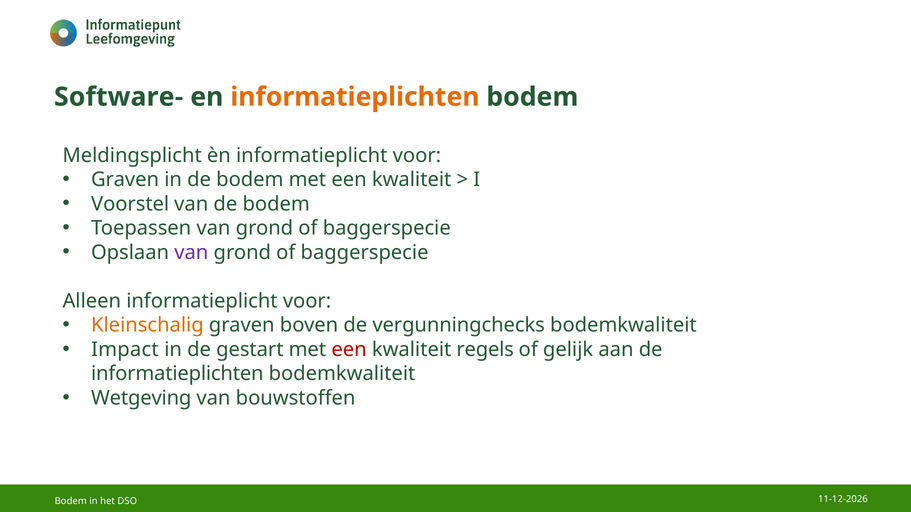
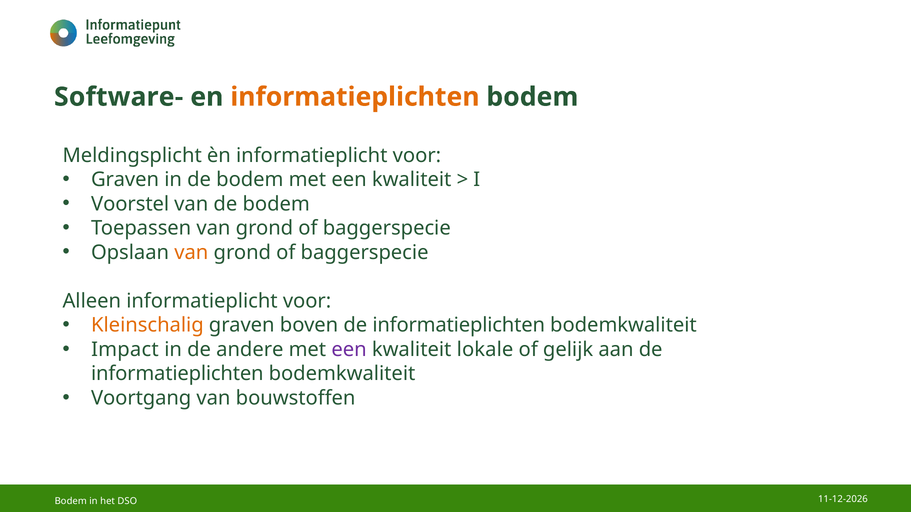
van colour: purple -> orange (191, 253)
boven de vergunningchecks: vergunningchecks -> informatieplichten (459, 326)
gestart: gestart -> andere (250, 350)
een colour: red -> purple (349, 350)
regels: regels -> lokale (485, 350)
Wetgeving: Wetgeving -> Voortgang (141, 398)
